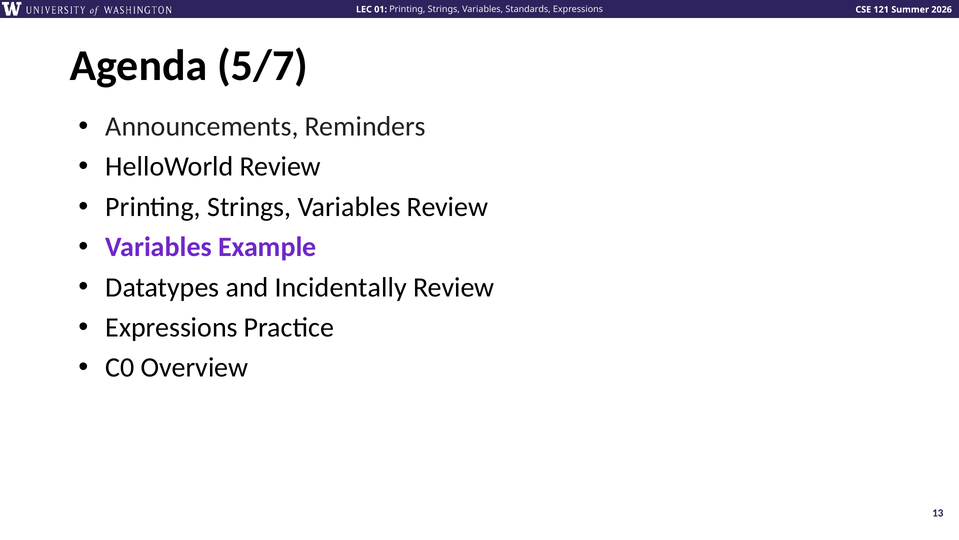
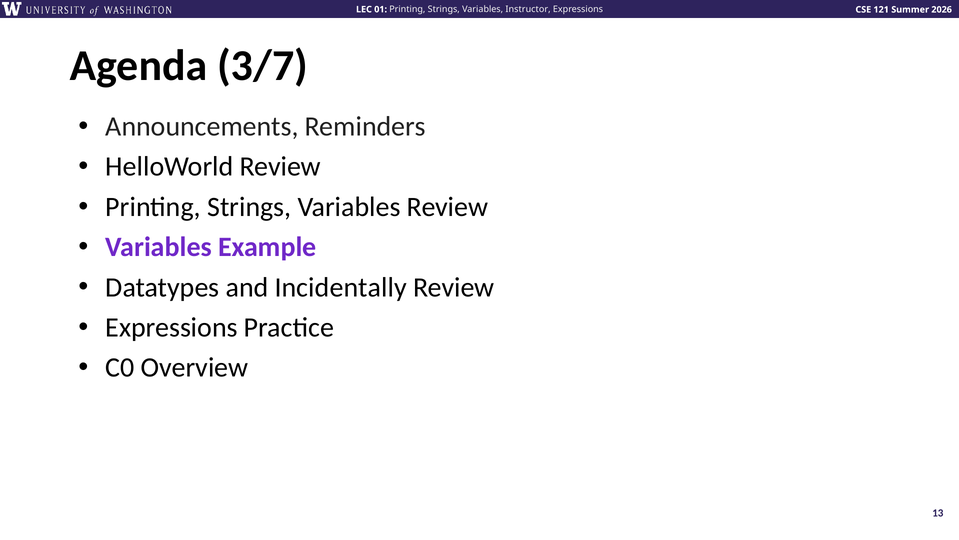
Standards: Standards -> Instructor (528, 9)
5/7: 5/7 -> 3/7 (263, 66)
